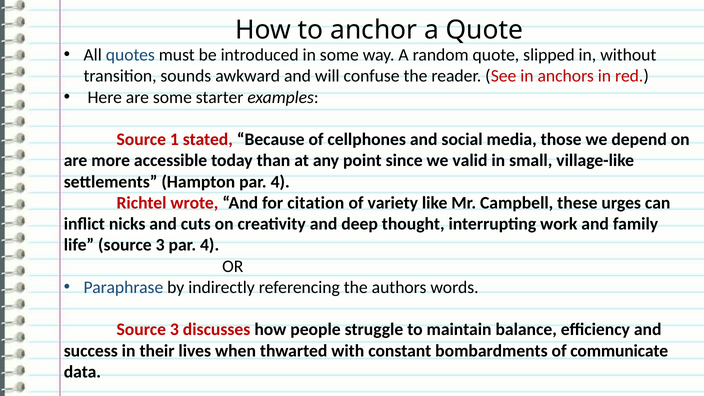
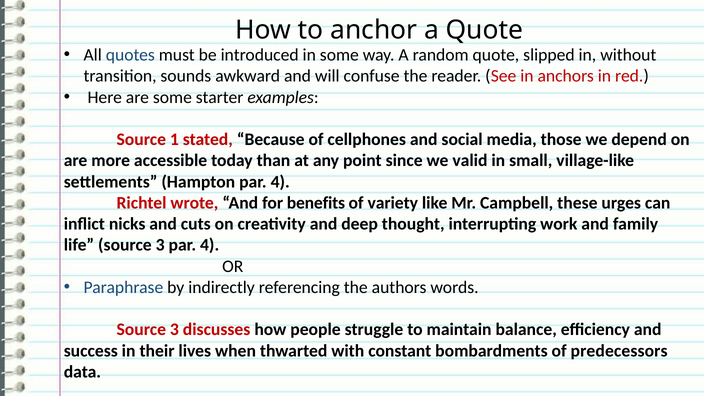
citation: citation -> benefits (316, 203)
communicate: communicate -> predecessors (619, 351)
